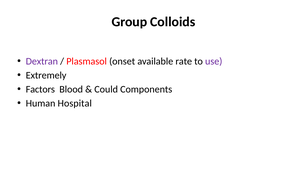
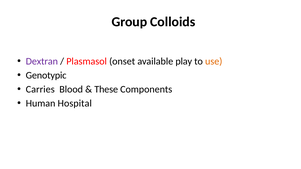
rate: rate -> play (184, 61)
use colour: purple -> orange (214, 61)
Extremely: Extremely -> Genotypic (46, 75)
Factors: Factors -> Carries (40, 90)
Could: Could -> These (106, 90)
